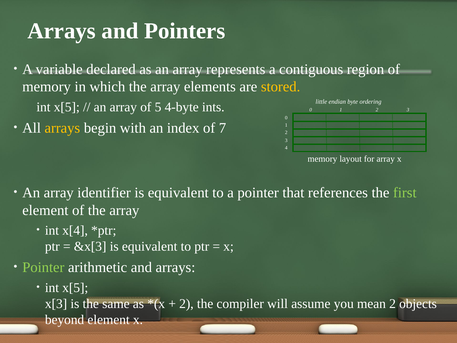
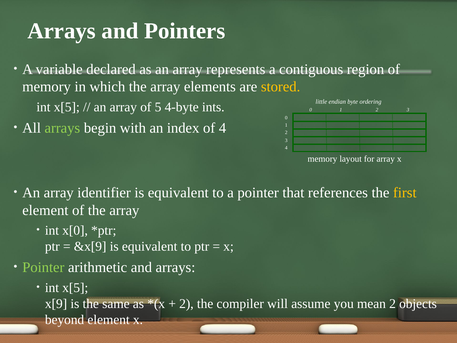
arrays colour: yellow -> light green (62, 128)
of 7: 7 -> 4 (223, 128)
first colour: light green -> yellow (405, 193)
x[4: x[4 -> x[0 (75, 230)
&x[3: &x[3 -> &x[9 (90, 246)
x[3: x[3 -> x[9 (56, 303)
